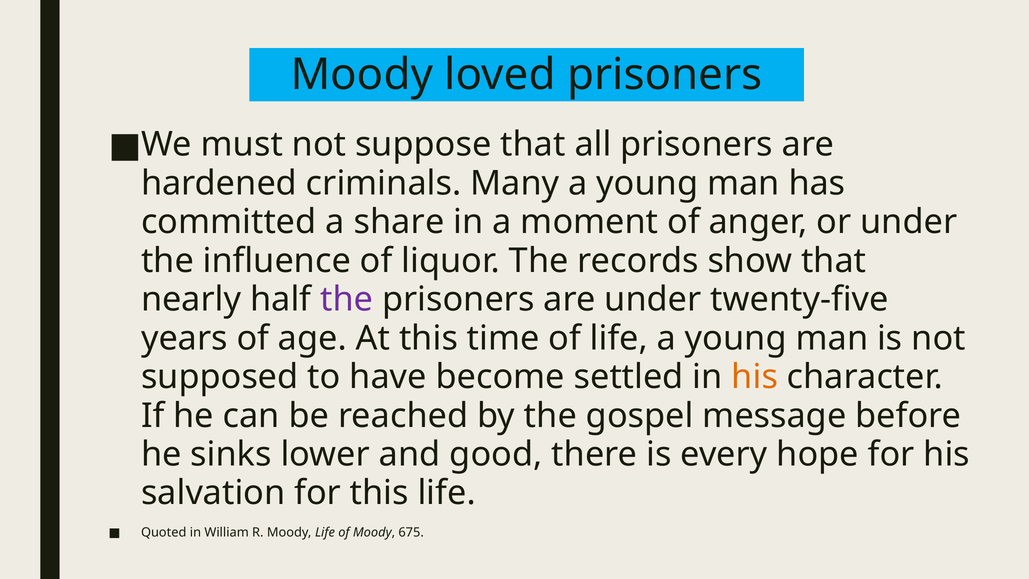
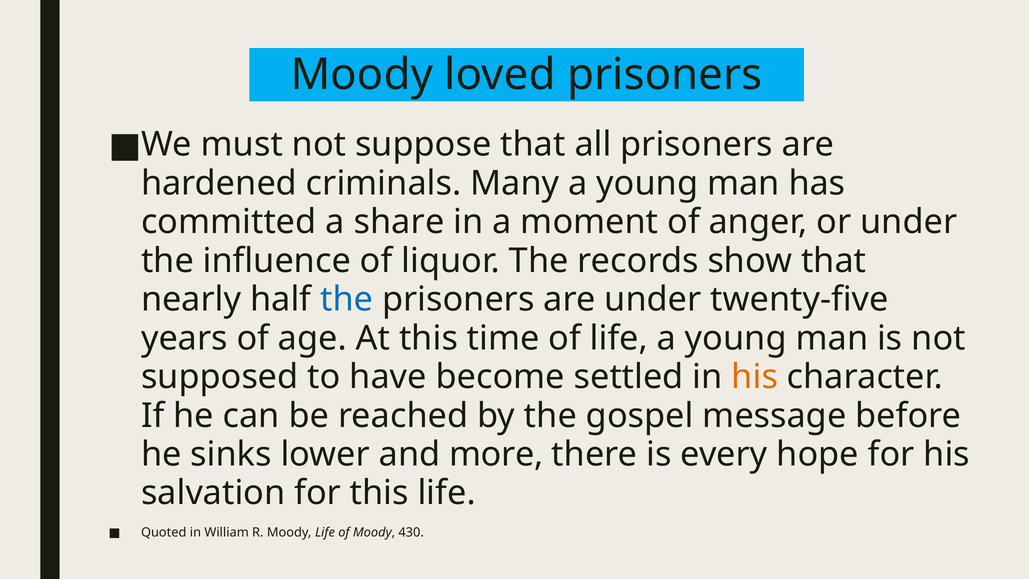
the colour: purple -> blue (347, 299)
good: good -> more (496, 454)
675: 675 -> 430 (411, 532)
